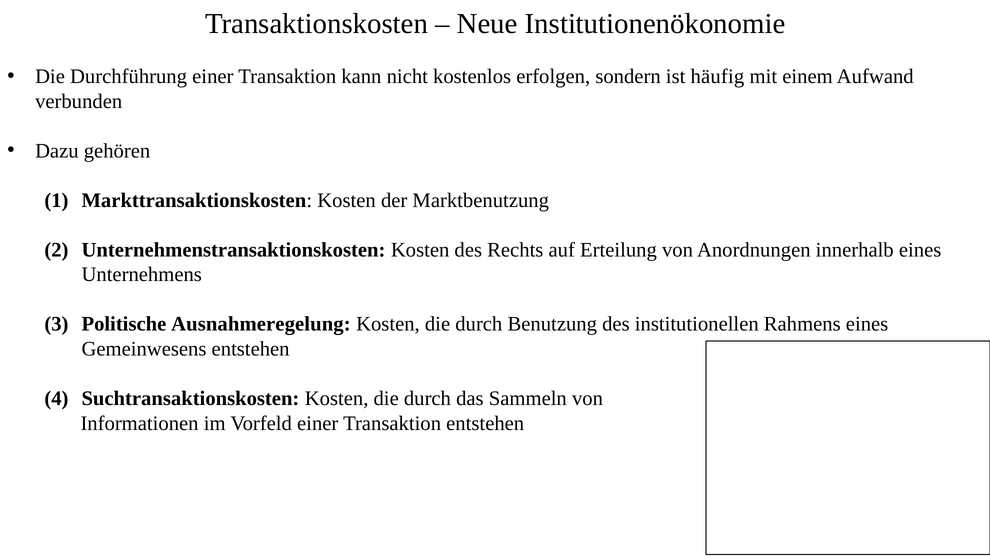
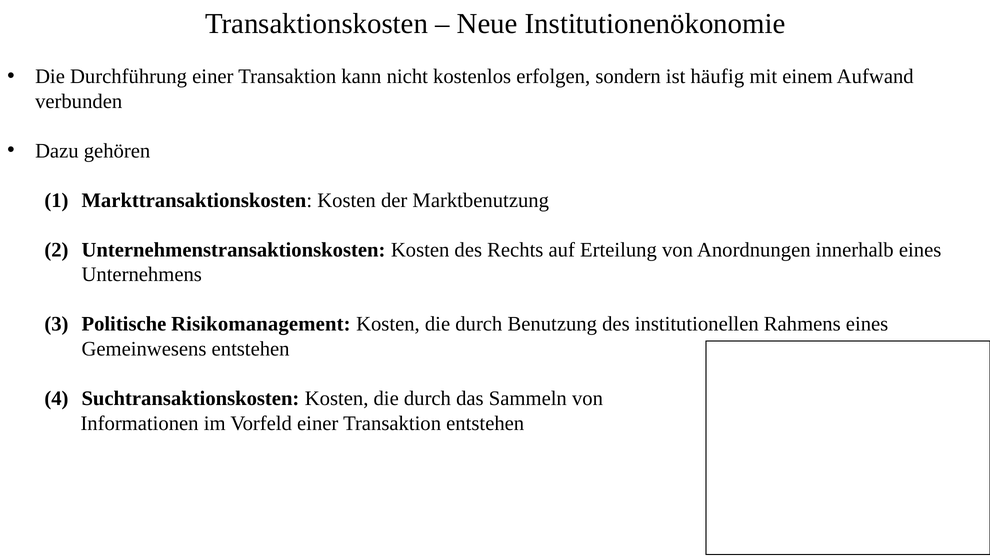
Ausnahmeregelung: Ausnahmeregelung -> Risikomanagement (261, 324)
